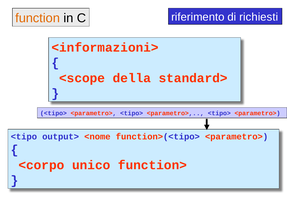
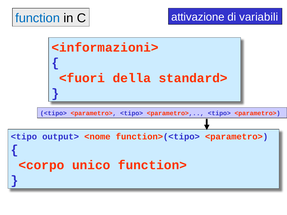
function colour: orange -> blue (38, 18)
riferimento: riferimento -> attivazione (198, 17)
richiesti: richiesti -> variabili (259, 17)
<scope: <scope -> <fuori (82, 78)
